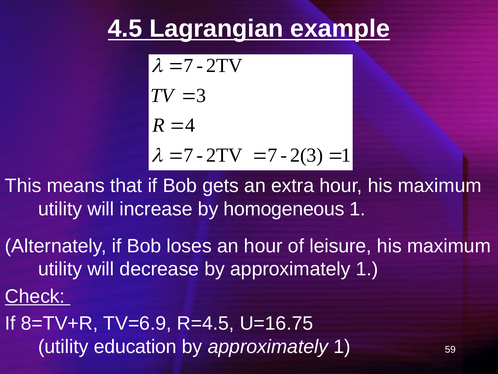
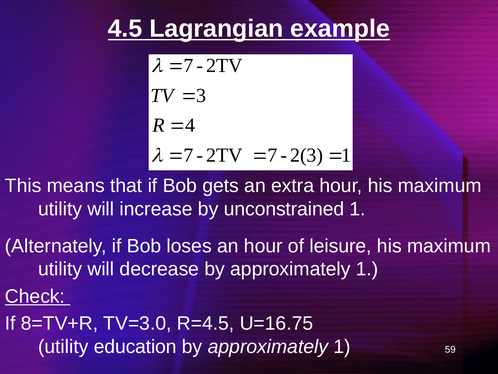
homogeneous: homogeneous -> unconstrained (284, 209)
TV=6.9: TV=6.9 -> TV=3.0 (137, 323)
